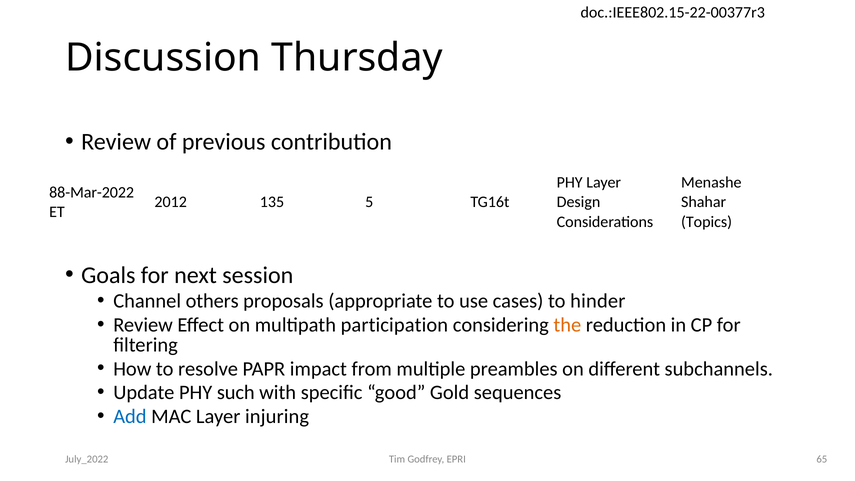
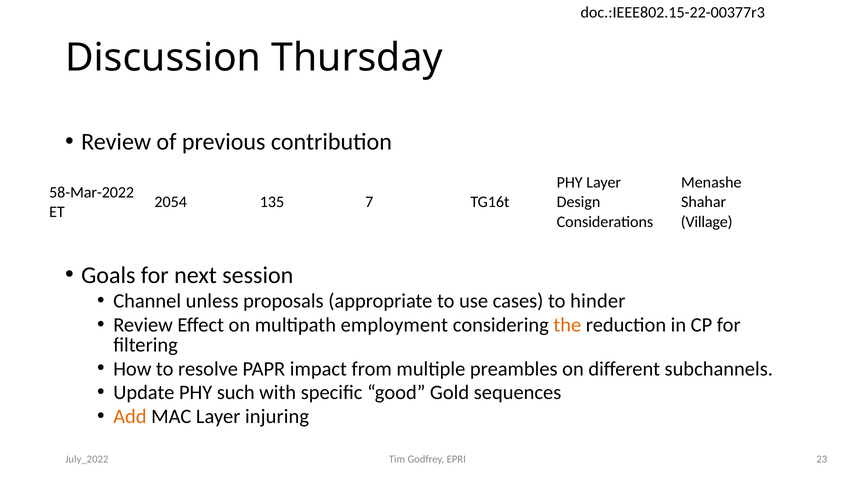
88-Mar-2022: 88-Mar-2022 -> 58-Mar-2022 (92, 192)
2012: 2012 -> 2054 (171, 202)
5: 5 -> 7 (369, 202)
Topics: Topics -> Village (707, 222)
others: others -> unless (212, 301)
participation: participation -> employment (394, 325)
Add colour: blue -> orange (130, 417)
65: 65 -> 23 (822, 459)
